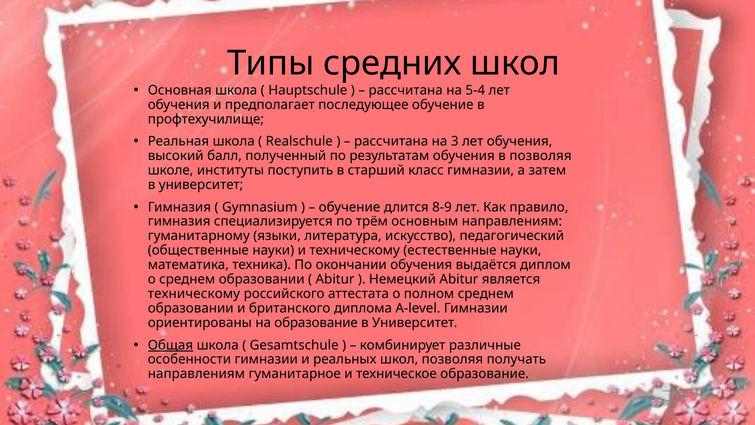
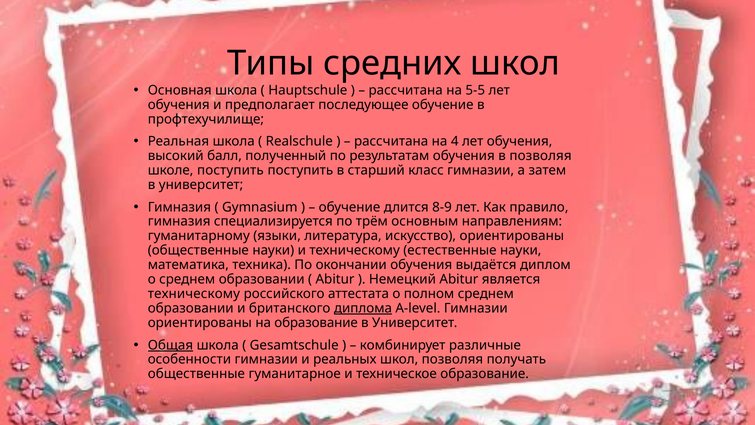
5-4: 5-4 -> 5-5 (475, 90)
3: 3 -> 4 (455, 141)
школе институты: институты -> поступить (230, 170)
искусство педагогический: педагогический -> ориентированы (512, 236)
диплома underline: none -> present (363, 308)
направлениям: направлениям -> общественные (196, 374)
